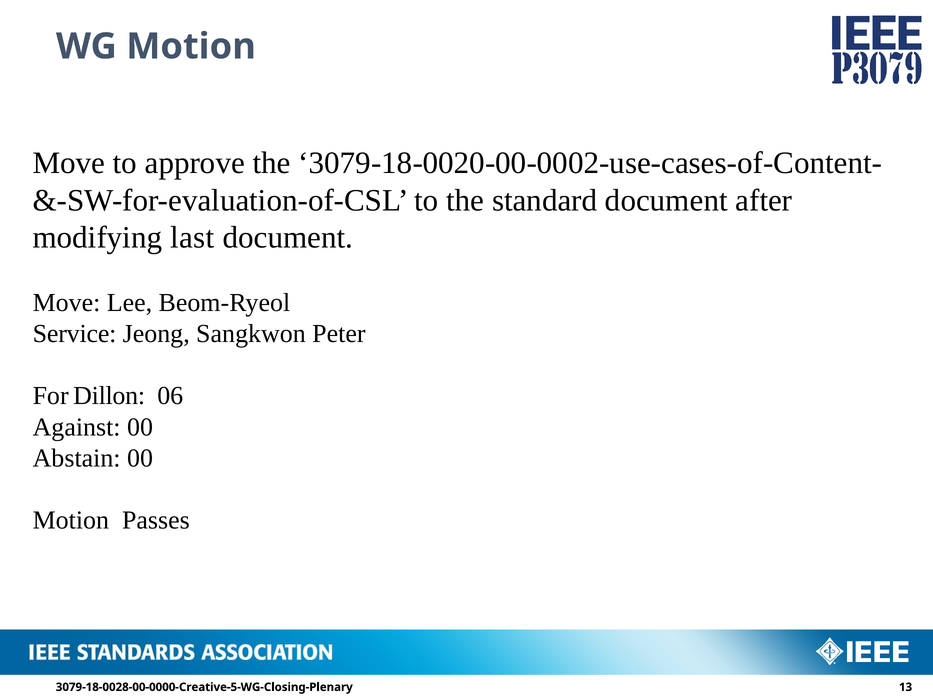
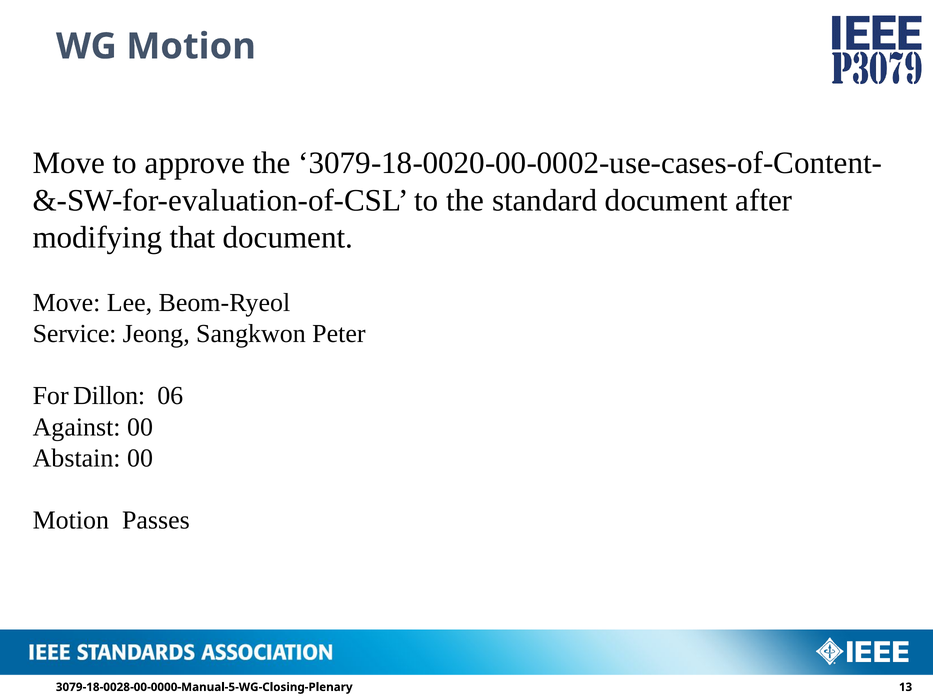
last: last -> that (193, 237)
3079-18-0028-00-0000-Creative-5-WG-Closing-Plenary: 3079-18-0028-00-0000-Creative-5-WG-Closing-Plenary -> 3079-18-0028-00-0000-Manual-5-WG-Closing-Plenary (204, 687)
